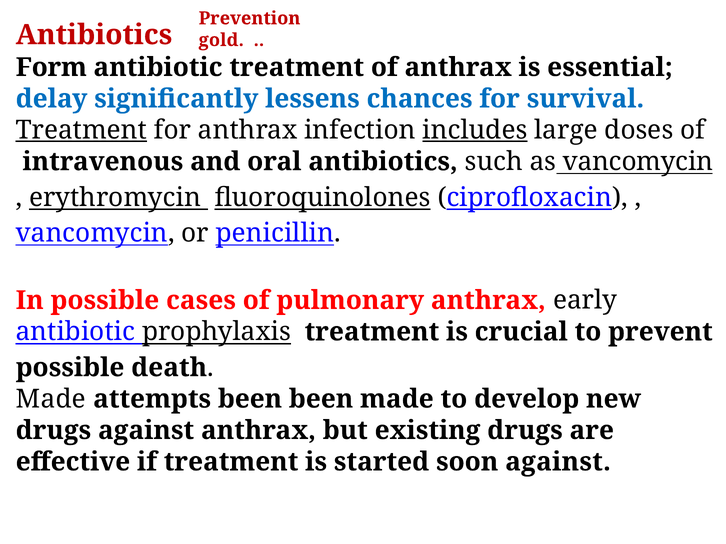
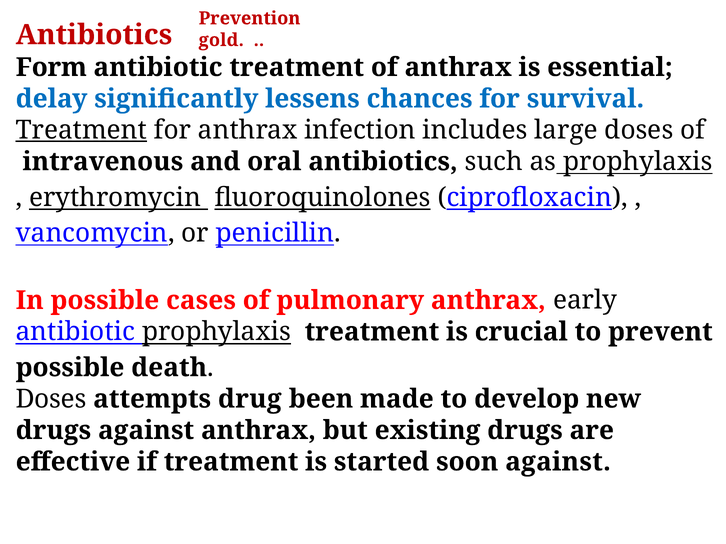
includes underline: present -> none (475, 130)
as vancomycin: vancomycin -> prophylaxis (638, 162)
Made: Made -> Doses (51, 399)
attempts been: been -> drug (250, 399)
